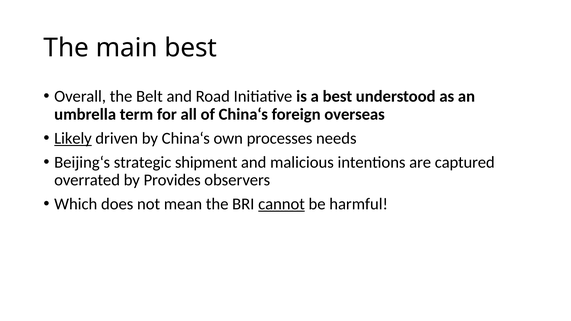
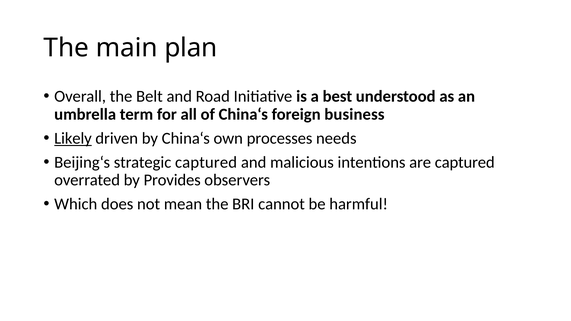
main best: best -> plan (191, 48)
overseas: overseas -> business (354, 114)
strategic shipment: shipment -> captured (206, 162)
cannot underline: present -> none (282, 204)
